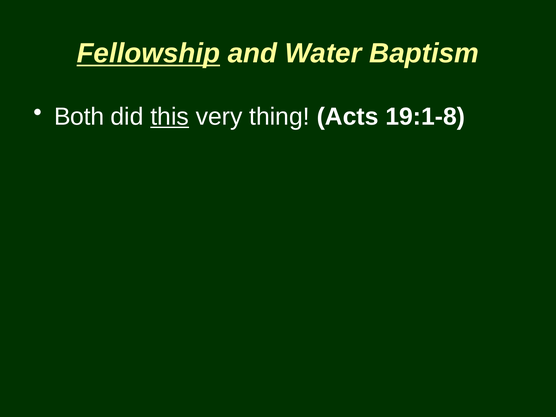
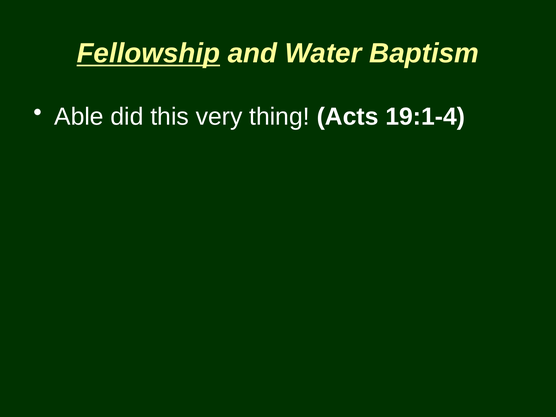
Both: Both -> Able (79, 117)
this underline: present -> none (170, 117)
19:1-8: 19:1-8 -> 19:1-4 (425, 117)
